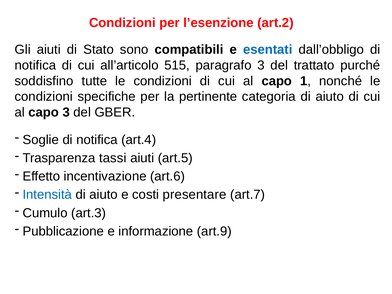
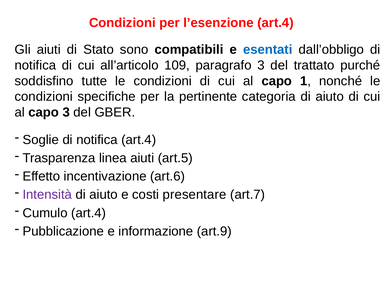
l’esenzione art.2: art.2 -> art.4 (275, 23)
515: 515 -> 109 (177, 65)
tassi: tassi -> linea (113, 158)
Intensità colour: blue -> purple (47, 195)
Cumulo art.3: art.3 -> art.4 (89, 213)
